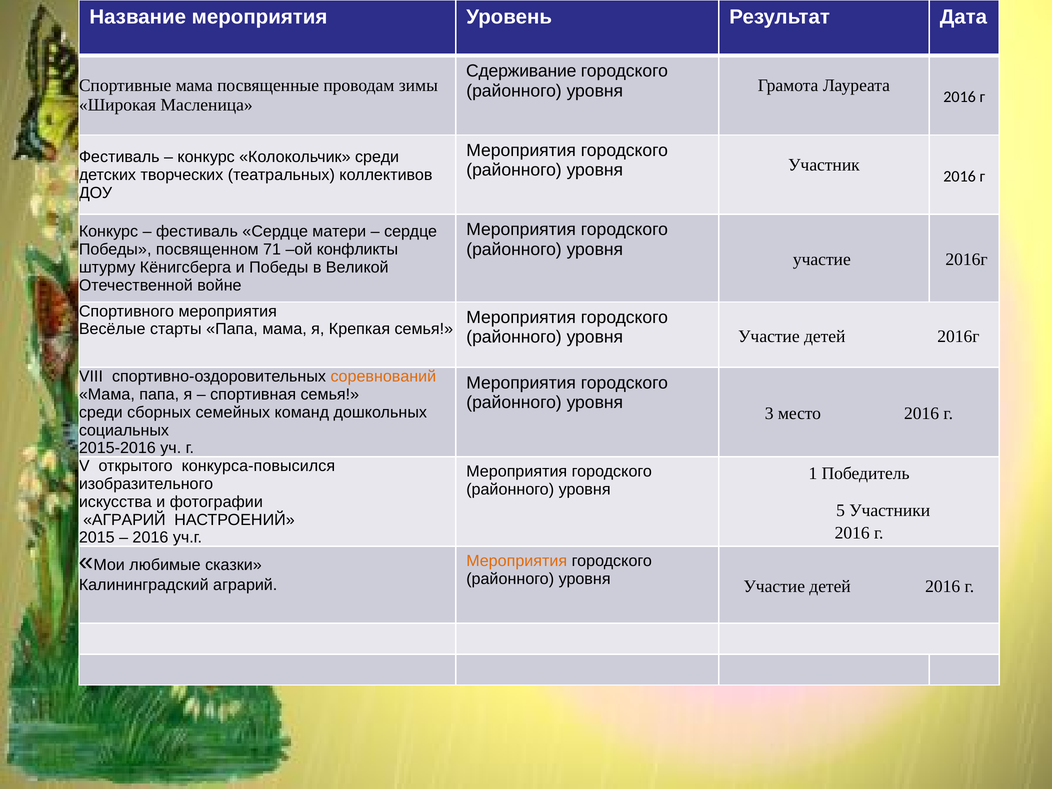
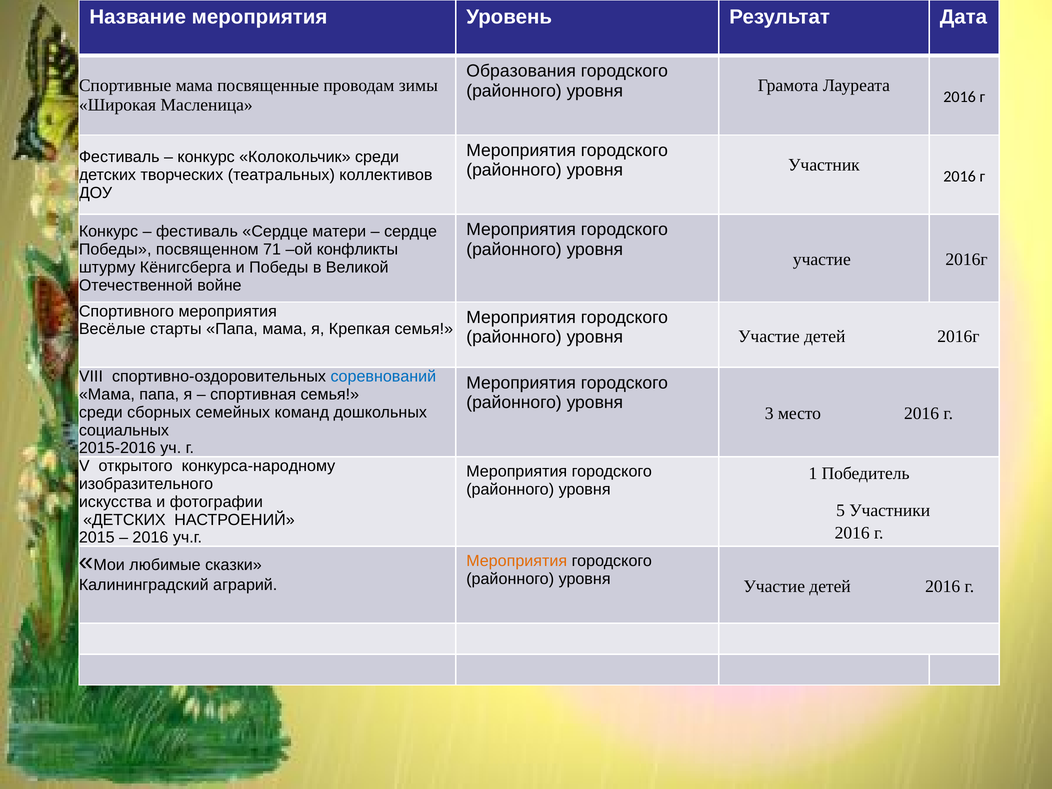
Сдерживание: Сдерживание -> Образования (521, 71)
соревнований colour: orange -> blue (383, 377)
конкурса-повысился: конкурса-повысился -> конкурса-народному (258, 466)
АГРАРИЙ: АГРАРИЙ -> ДЕТСКИХ (124, 520)
